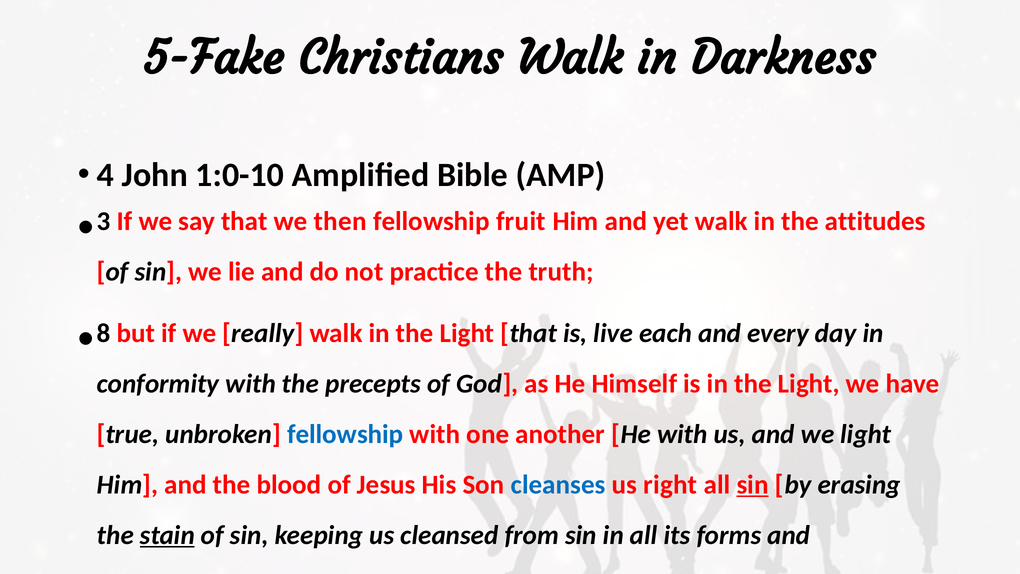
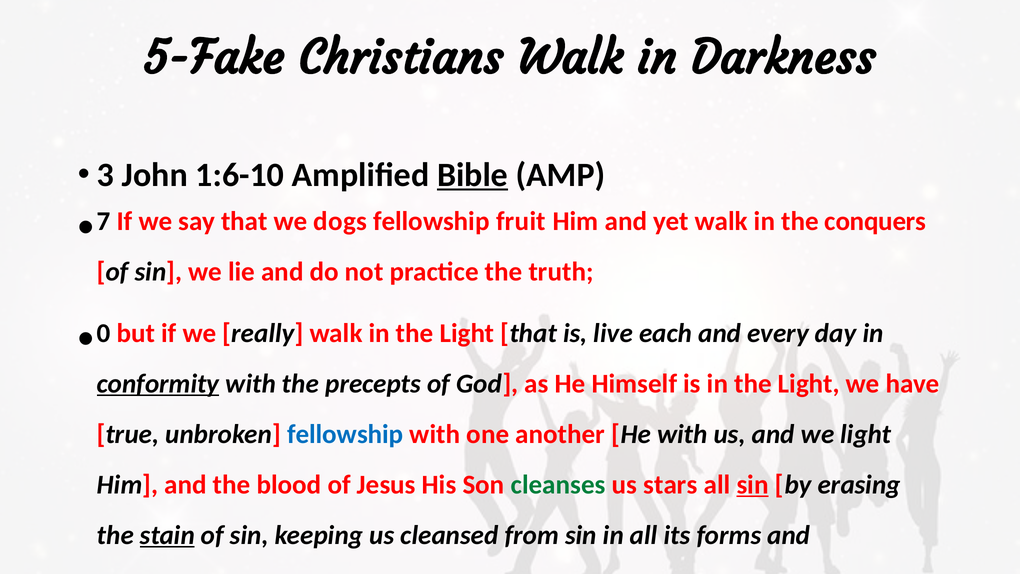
4: 4 -> 3 (105, 175)
1:0-10: 1:0-10 -> 1:6-10 (240, 175)
Bible underline: none -> present (473, 175)
3: 3 -> 7 (104, 221)
then: then -> dogs (340, 221)
attitudes: attitudes -> conquers (875, 221)
8: 8 -> 0 (104, 333)
conformity underline: none -> present (158, 383)
cleanses colour: blue -> green (558, 484)
right: right -> stars (670, 484)
